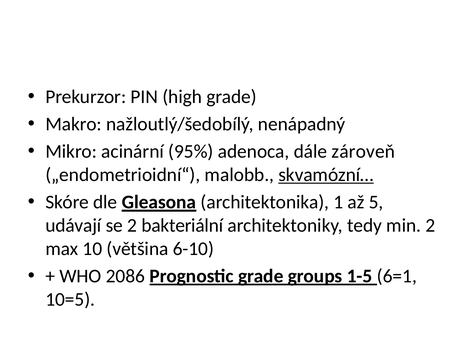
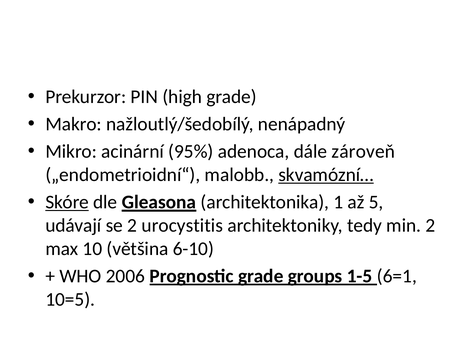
Skóre underline: none -> present (67, 202)
bakteriální: bakteriální -> urocystitis (182, 225)
2086: 2086 -> 2006 (125, 276)
